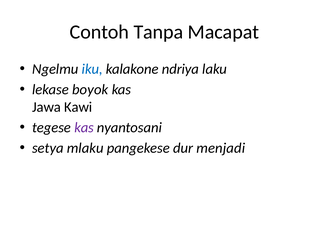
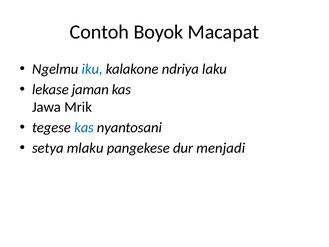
Tanpa: Tanpa -> Boyok (158, 32)
boyok: boyok -> jaman (90, 89)
Kawi: Kawi -> Mrik (78, 107)
kas colour: purple -> blue (84, 128)
